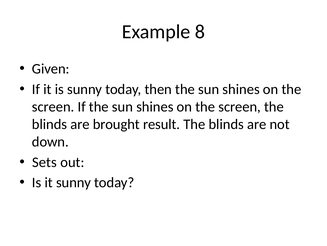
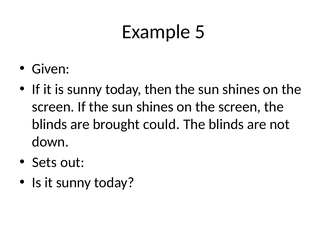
8: 8 -> 5 (200, 32)
result: result -> could (161, 124)
